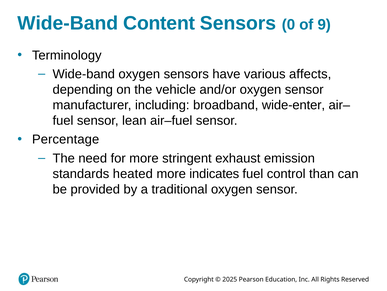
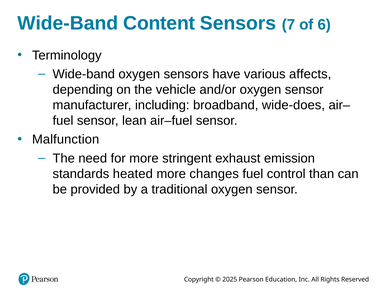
0: 0 -> 7 (288, 25)
9: 9 -> 6 (324, 25)
wide-enter: wide-enter -> wide-does (293, 105)
Percentage: Percentage -> Malfunction (66, 139)
indicates: indicates -> changes (214, 173)
